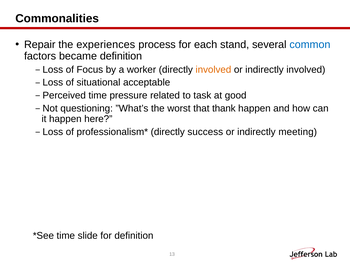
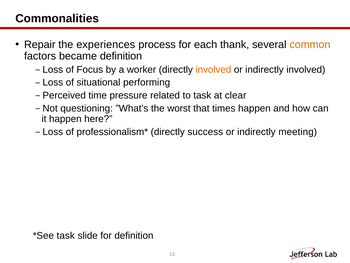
stand: stand -> thank (235, 44)
common colour: blue -> orange (310, 44)
acceptable: acceptable -> performing (147, 82)
good: good -> clear (236, 95)
thank: thank -> times (224, 108)
time: time -> task (66, 235)
